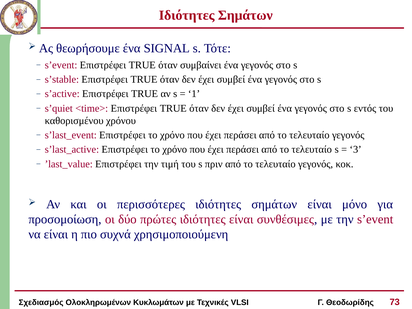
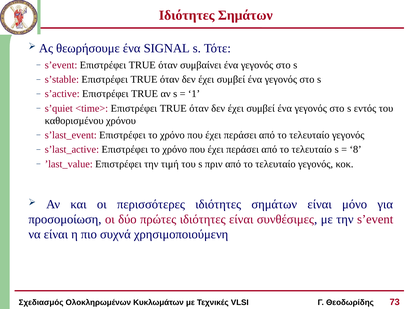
3: 3 -> 8 (356, 150)
